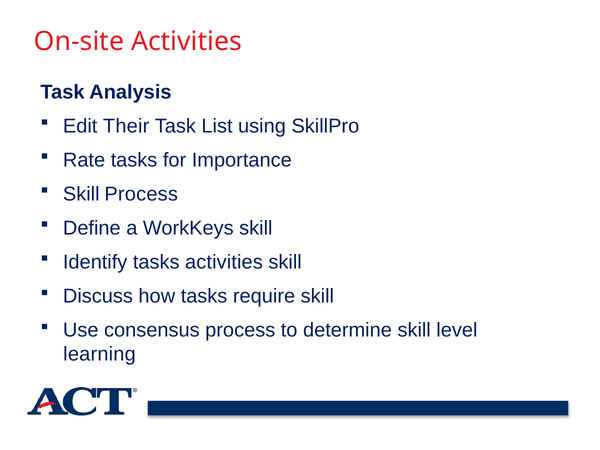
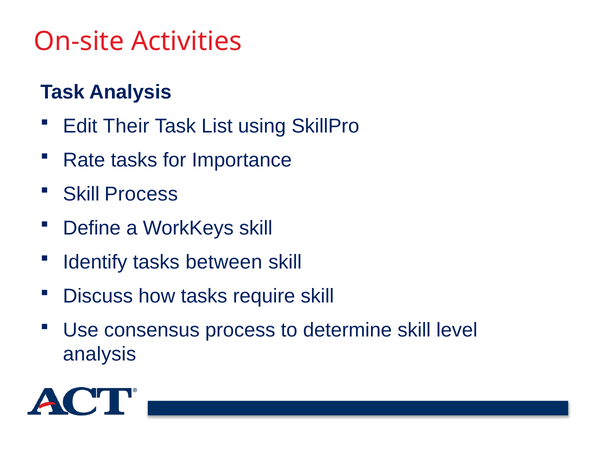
tasks activities: activities -> between (224, 262)
learning: learning -> analysis (100, 354)
